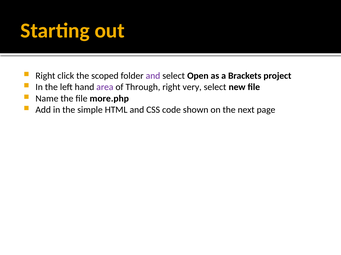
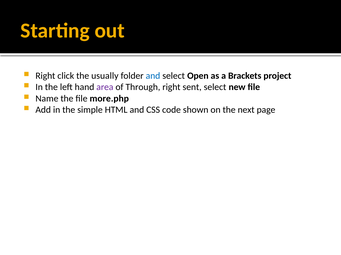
scoped: scoped -> usually (105, 76)
and colour: purple -> blue (153, 76)
very: very -> sent (192, 87)
